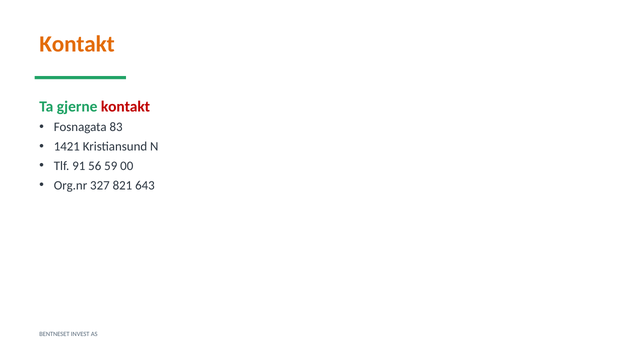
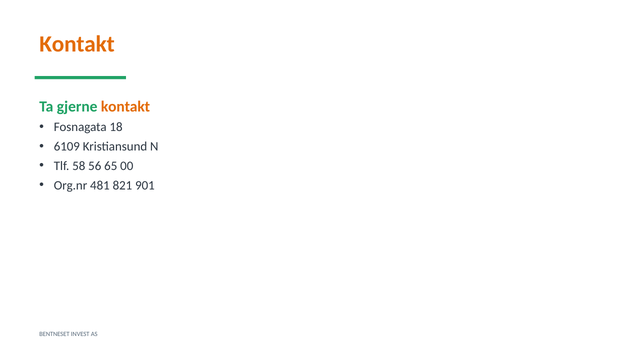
kontakt colour: red -> orange (125, 106)
83: 83 -> 18 (116, 127)
1421: 1421 -> 6109 (67, 146)
91: 91 -> 58 (79, 166)
59: 59 -> 65 (111, 166)
327: 327 -> 481 (100, 185)
643: 643 -> 901 (145, 185)
